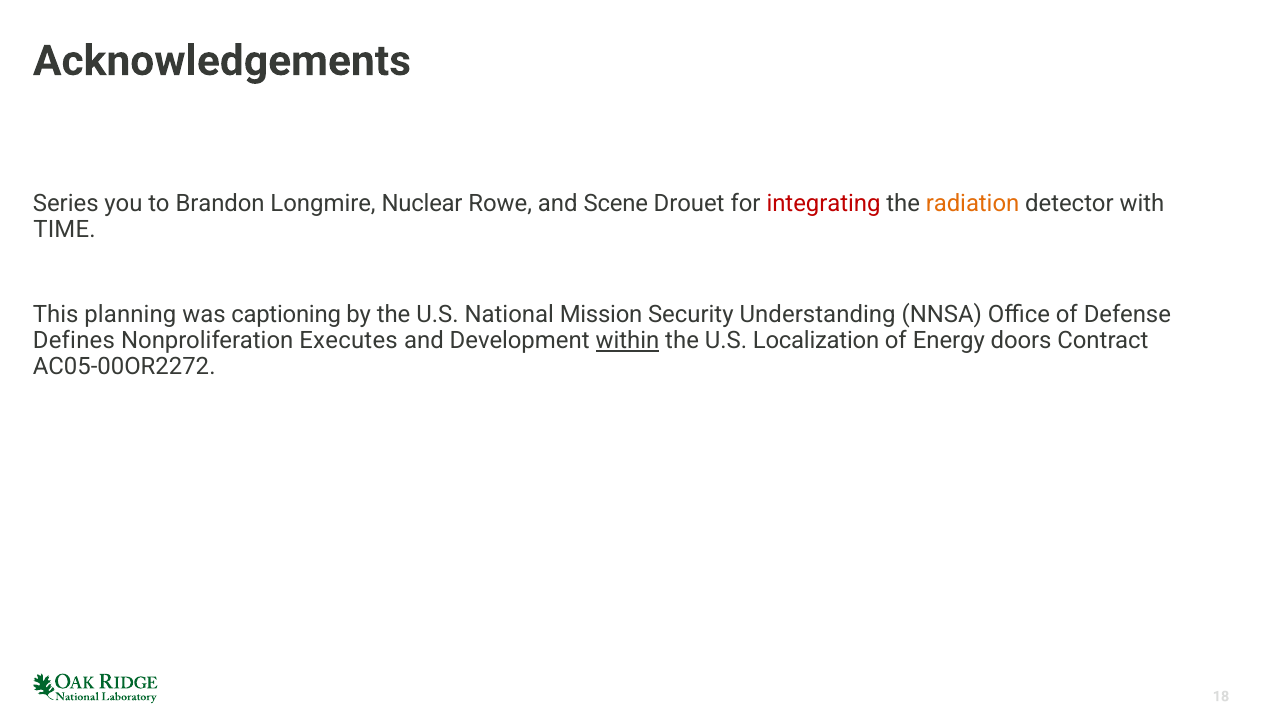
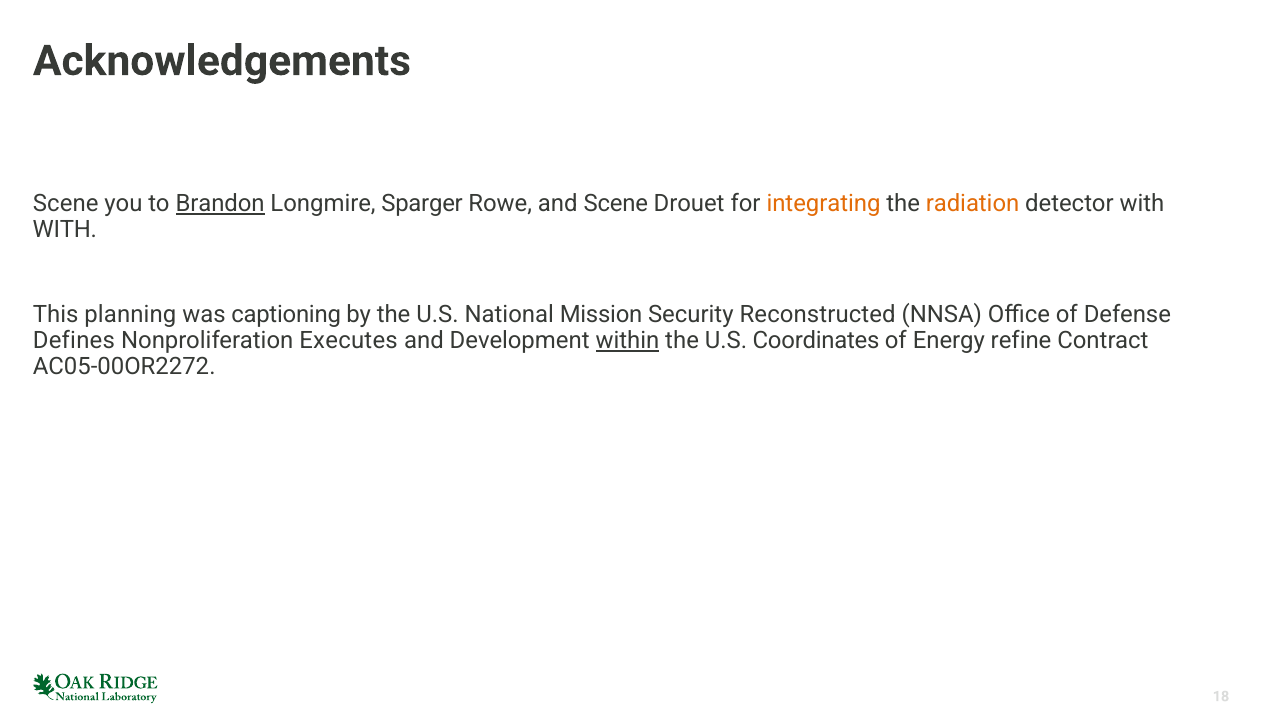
Series: Series -> Scene (66, 204)
Brandon underline: none -> present (220, 204)
Nuclear: Nuclear -> Sparger (422, 204)
integrating colour: red -> orange (823, 204)
TIME: TIME -> WITH (65, 230)
Understanding: Understanding -> Reconstructed (818, 315)
Localization: Localization -> Coordinates (816, 341)
doors: doors -> refine (1021, 341)
